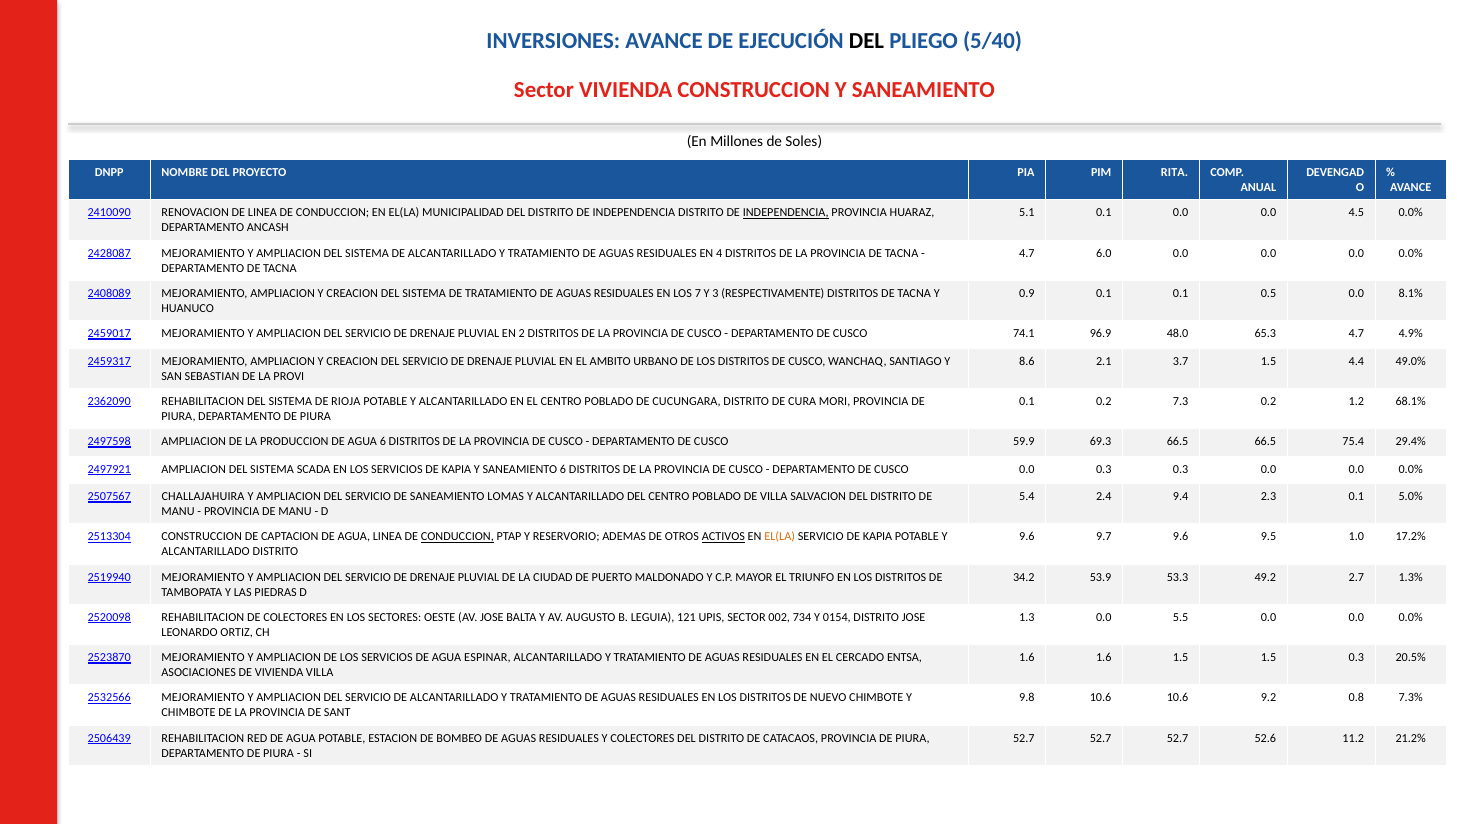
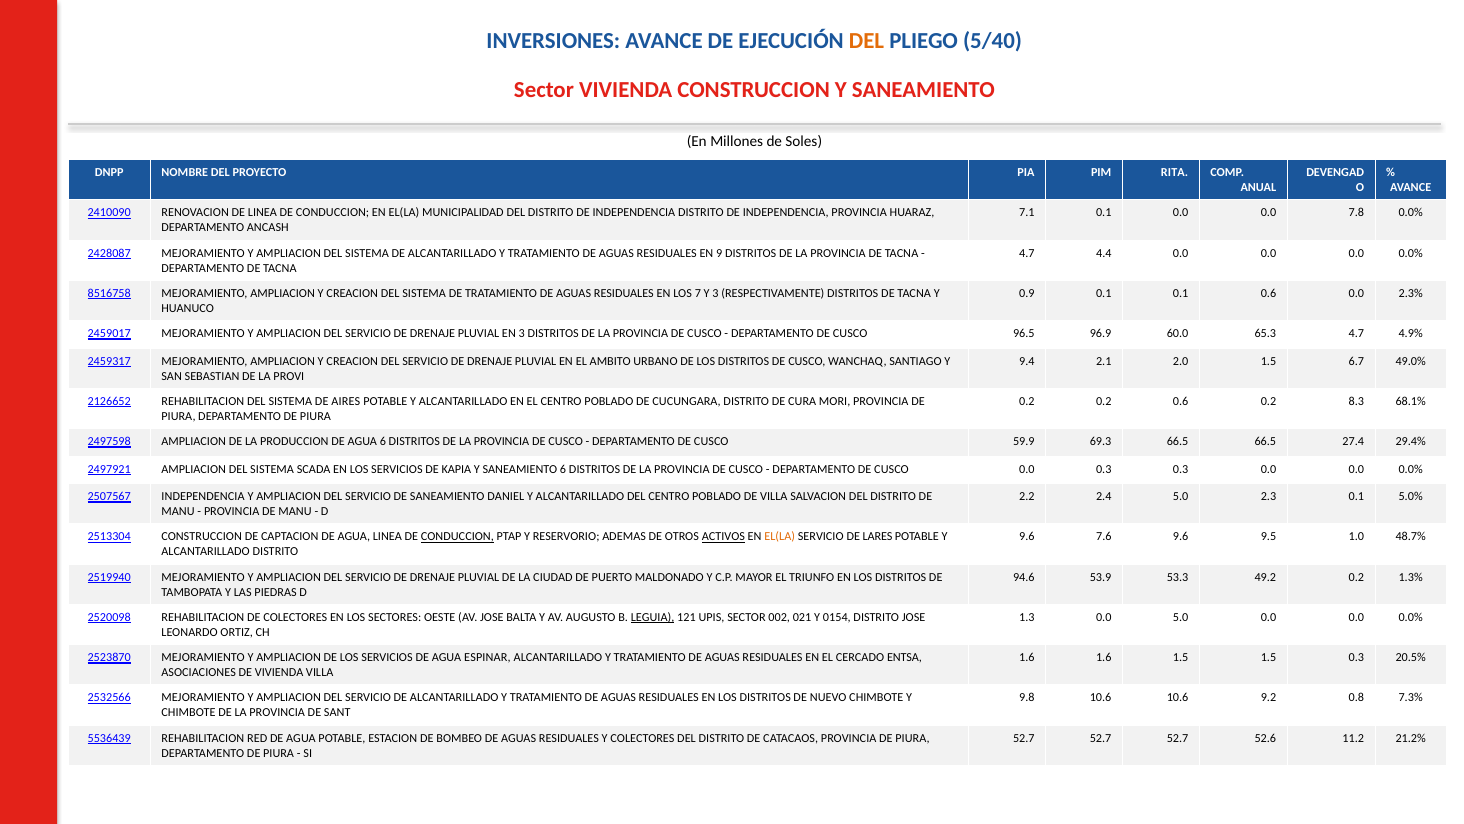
DEL colour: black -> orange (867, 40)
INDEPENDENCIA underline: present -> none (786, 213)
5.1: 5.1 -> 7.1 (1027, 213)
4.5: 4.5 -> 7.8 (1356, 213)
4: 4 -> 9 (719, 253)
6.0: 6.0 -> 4.4 (1104, 253)
2408089: 2408089 -> 8516758 (109, 293)
0.1 0.5: 0.5 -> 0.6 (1269, 293)
8.1%: 8.1% -> 2.3% (1411, 293)
EN 2: 2 -> 3 (522, 333)
74.1: 74.1 -> 96.5 (1024, 333)
48.0: 48.0 -> 60.0 (1178, 333)
8.6: 8.6 -> 9.4 (1027, 361)
3.7: 3.7 -> 2.0 (1181, 361)
4.4: 4.4 -> 6.7 (1356, 361)
2362090: 2362090 -> 2126652 (109, 401)
RIOJA: RIOJA -> AIRES (346, 401)
0.1: 0.1 -> 0.2 (1027, 401)
0.2 7.3: 7.3 -> 0.6 (1181, 401)
1.2: 1.2 -> 8.3 (1356, 401)
75.4: 75.4 -> 27.4 (1353, 441)
2507567 CHALLAJAHUIRA: CHALLAJAHUIRA -> INDEPENDENCIA (203, 496)
LOMAS: LOMAS -> DANIEL (506, 496)
5.4: 5.4 -> 2.2 (1027, 496)
2.4 9.4: 9.4 -> 5.0 (1181, 496)
SERVICIO DE KAPIA: KAPIA -> LARES (878, 537)
9.7: 9.7 -> 7.6 (1104, 537)
17.2%: 17.2% -> 48.7% (1411, 537)
34.2: 34.2 -> 94.6 (1024, 577)
49.2 2.7: 2.7 -> 0.2 (1356, 577)
LEGUIA underline: none -> present (653, 617)
734: 734 -> 021 (802, 617)
0.0 5.5: 5.5 -> 5.0 (1181, 617)
2506439: 2506439 -> 5536439 (109, 738)
